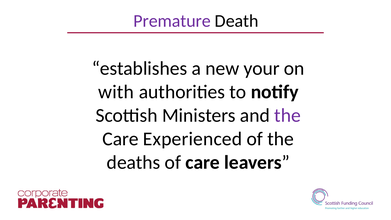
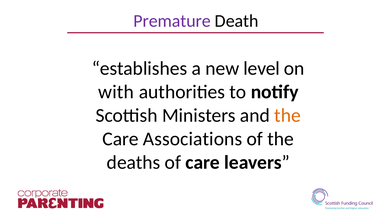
your: your -> level (262, 68)
the colour: purple -> orange (287, 115)
Experienced: Experienced -> Associations (193, 139)
